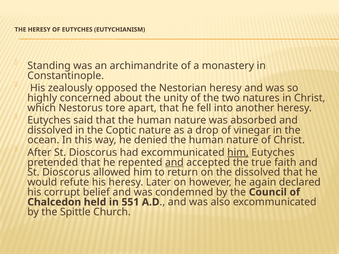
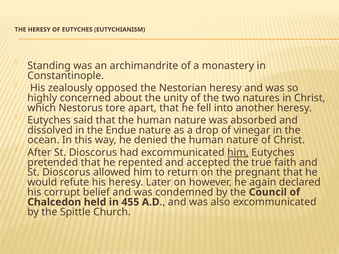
Coptic: Coptic -> Endue (121, 130)
and underline: present -> none (174, 163)
the dissolved: dissolved -> pregnant (257, 172)
551: 551 -> 455 (130, 202)
